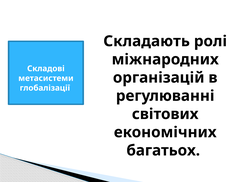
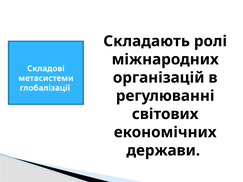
багатьох: багатьох -> держави (163, 151)
